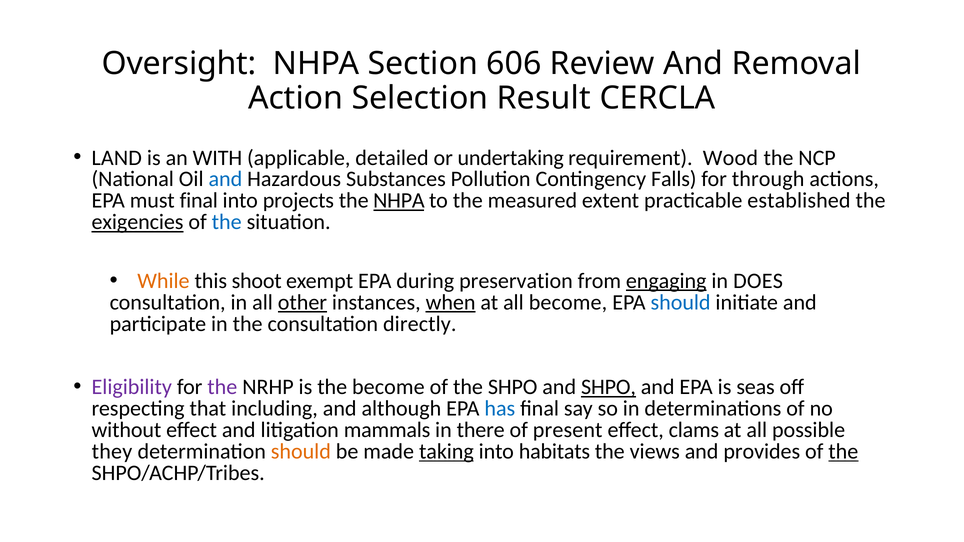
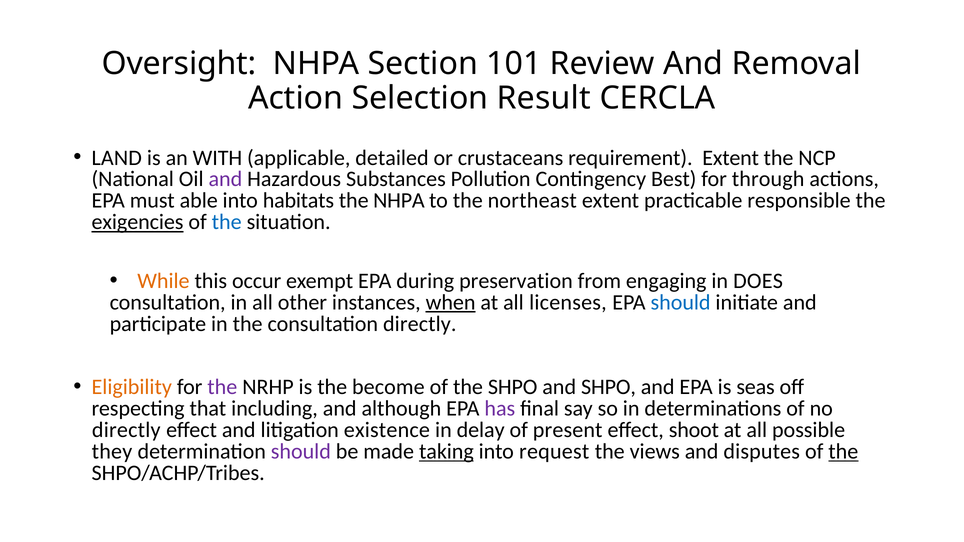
606: 606 -> 101 (514, 64)
undertaking: undertaking -> crustaceans (511, 158)
requirement Wood: Wood -> Extent (731, 158)
and colour: blue -> purple (225, 179)
Falls: Falls -> Best (674, 179)
must final: final -> able (199, 201)
projects: projects -> habitats (298, 201)
NHPA underline: present -> none (399, 201)
measured: measured -> northeast (532, 201)
established: established -> responsible (799, 201)
shoot: shoot -> occur (257, 281)
engaging underline: present -> none (666, 281)
other underline: present -> none (302, 302)
all become: become -> licenses (568, 302)
Eligibility colour: purple -> orange (132, 387)
SHPO underline: present -> none (608, 387)
has colour: blue -> purple (500, 409)
without: without -> directly (126, 430)
mammals: mammals -> existence (387, 430)
there: there -> delay (481, 430)
clams: clams -> shoot (694, 430)
should colour: orange -> purple (301, 452)
habitats: habitats -> request (554, 452)
provides: provides -> disputes (762, 452)
